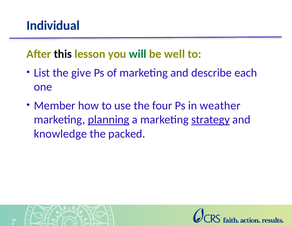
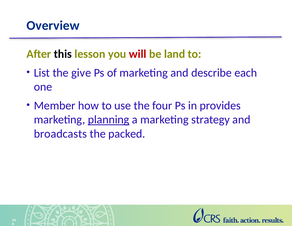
Individual: Individual -> Overview (53, 25)
will colour: green -> red (138, 54)
well: well -> land (175, 54)
weather: weather -> provides (220, 105)
strategy underline: present -> none (211, 120)
knowledge: knowledge -> broadcasts (60, 134)
